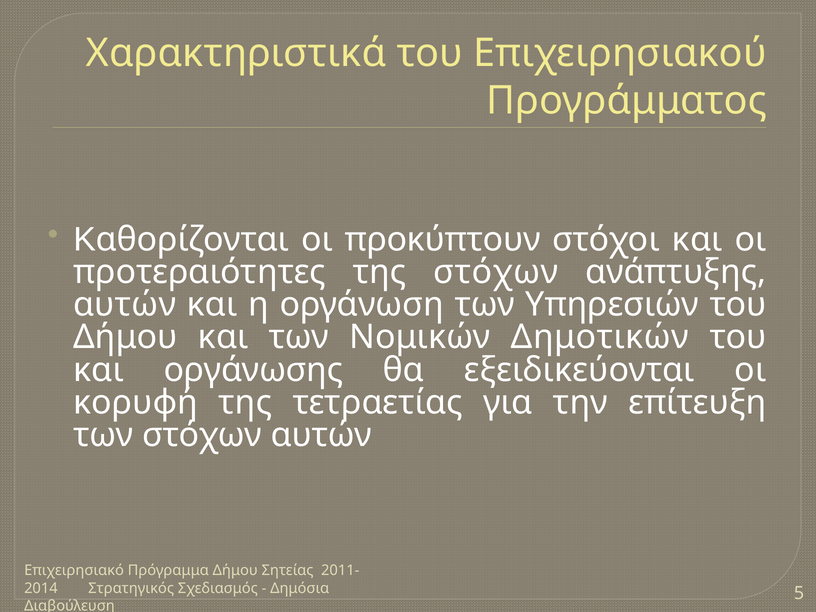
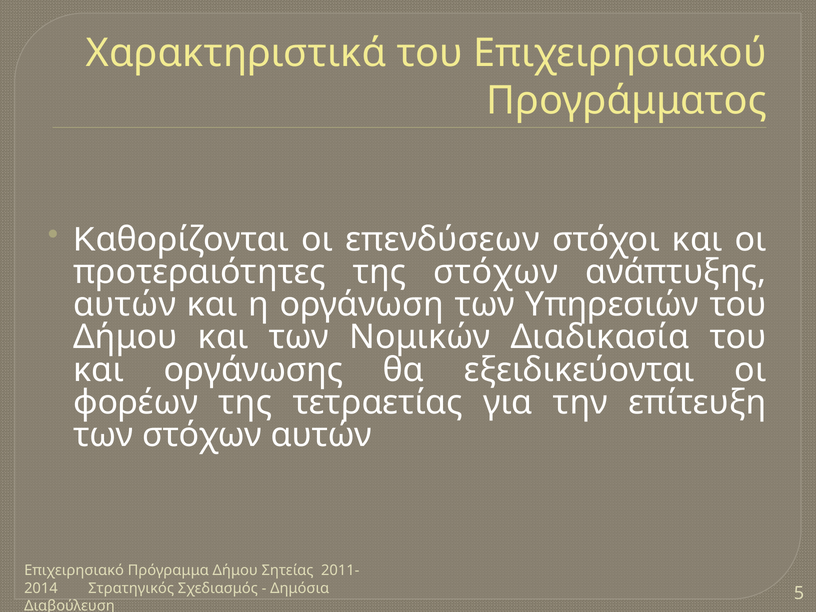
προκύπτουν: προκύπτουν -> επενδύσεων (442, 239)
Δημοτικών: Δημοτικών -> Διαδικασία (600, 337)
κορυφή: κορυφή -> φορέων (136, 403)
